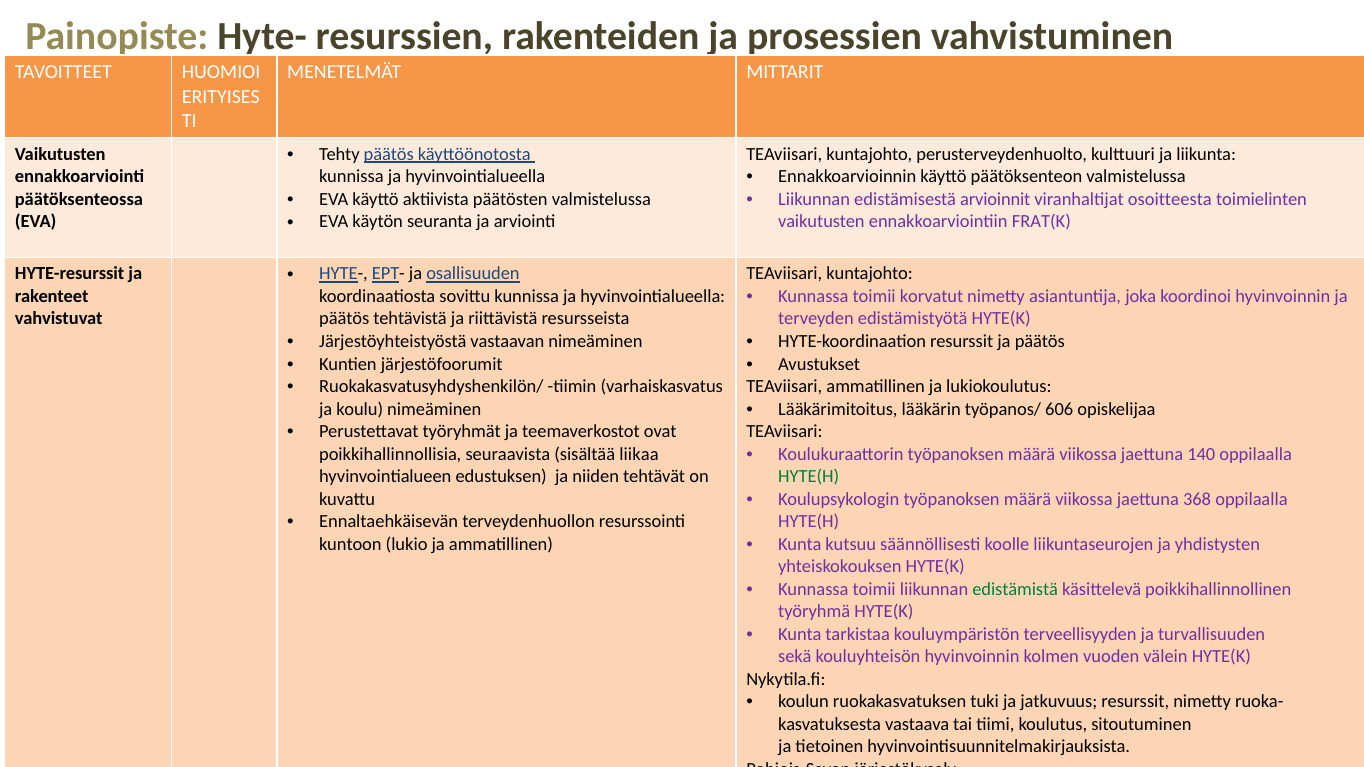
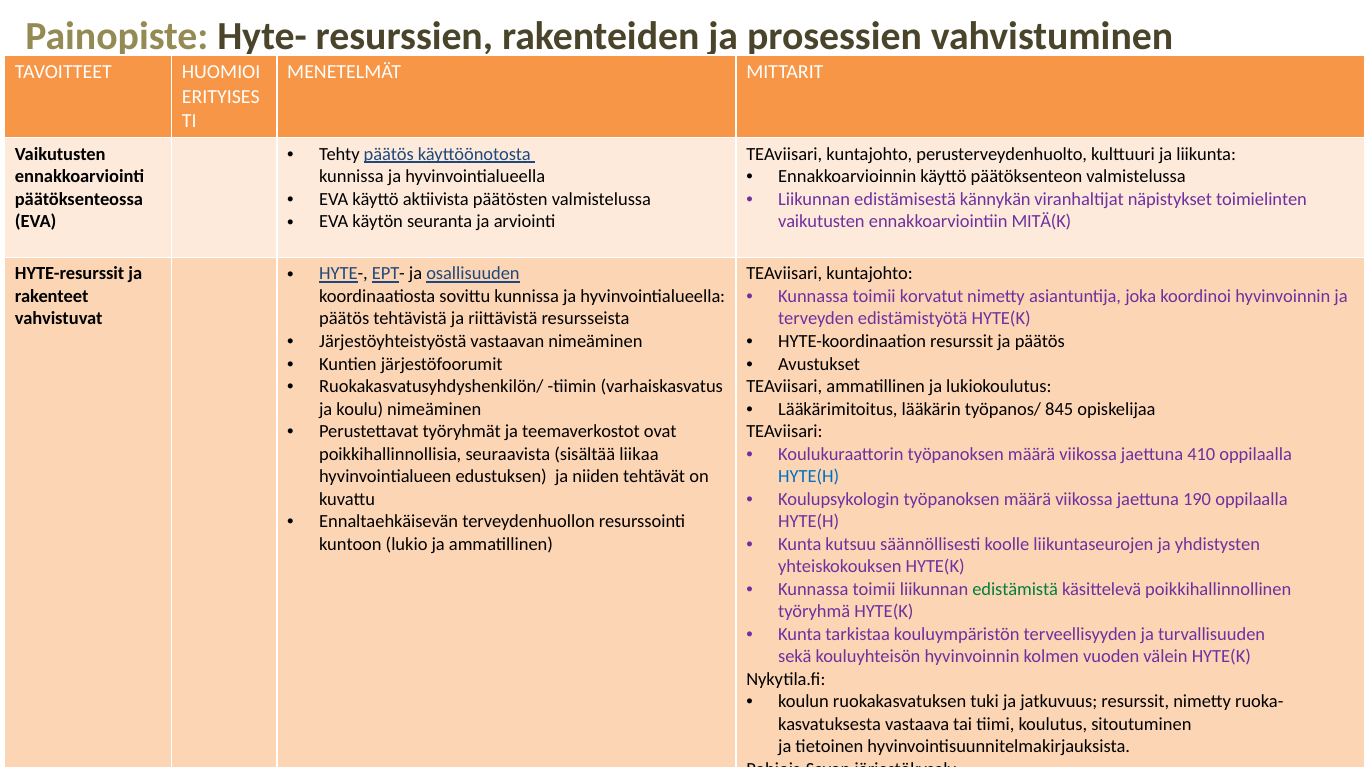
arvioinnit: arvioinnit -> kännykän (995, 199)
osoitteesta: osoitteesta -> näpistykset (1170, 199)
FRAT(K: FRAT(K -> MITÄ(K (1041, 222)
606: 606 -> 845 (1059, 409)
140: 140 -> 410 (1201, 454)
HYTE(H colour: green -> blue (809, 477)
368: 368 -> 190 (1197, 499)
